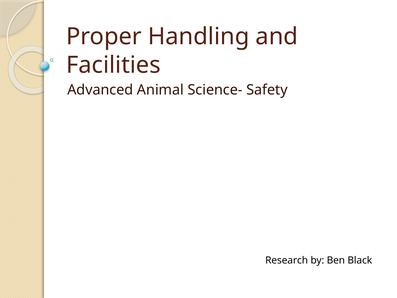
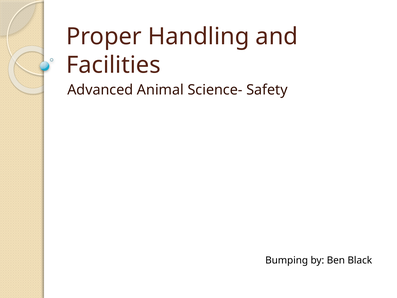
Research: Research -> Bumping (287, 260)
